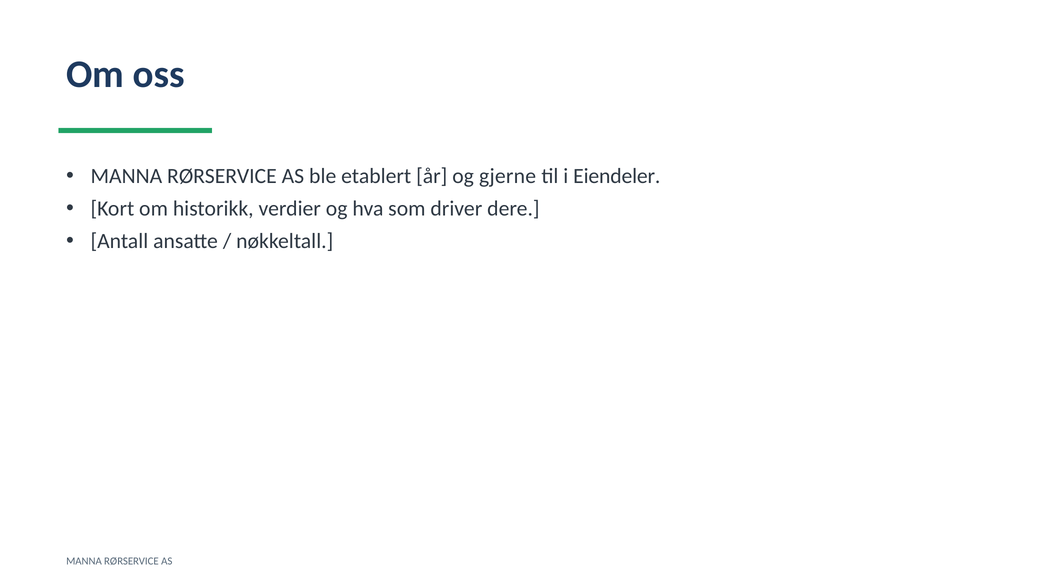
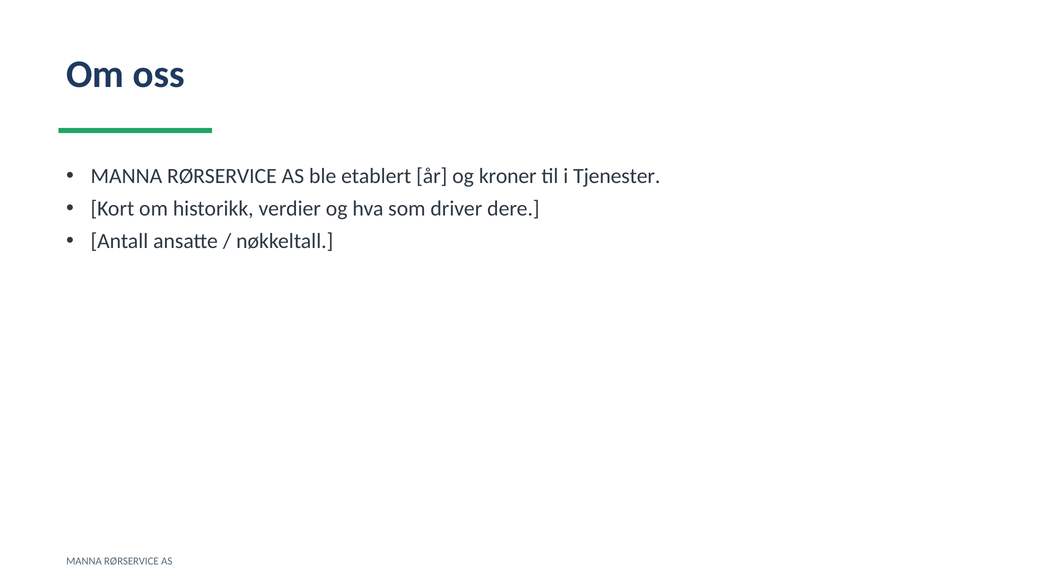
gjerne: gjerne -> kroner (508, 176)
Eiendeler: Eiendeler -> Tjenester (617, 176)
